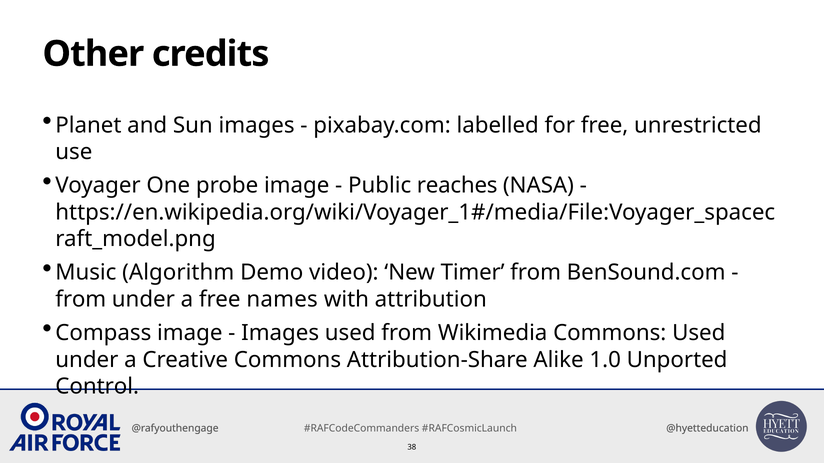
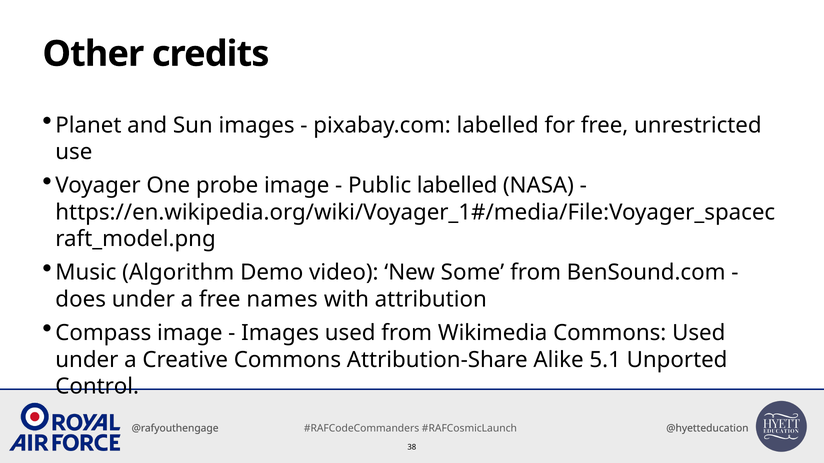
Public reaches: reaches -> labelled (457, 186)
Timer: Timer -> Some (472, 273)
from: from -> does (81, 300)
1.0: 1.0 -> 5.1 (605, 360)
